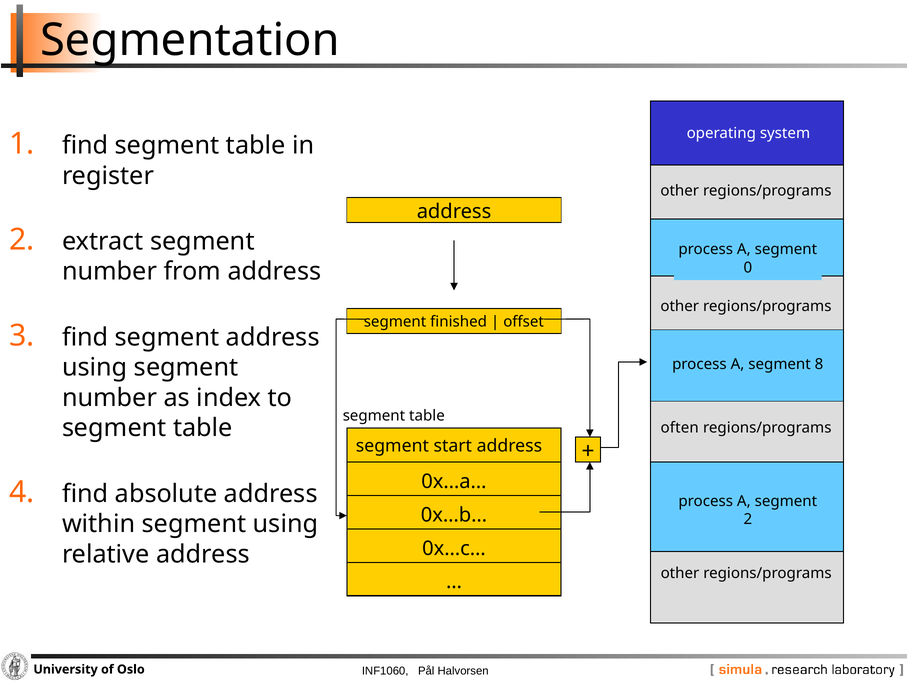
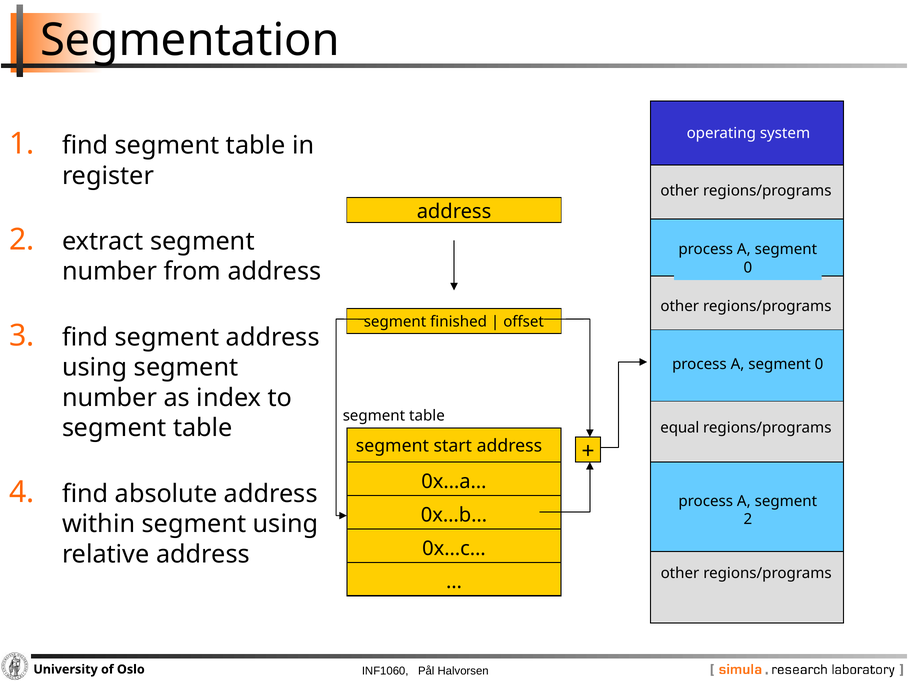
8: 8 -> 0 (819, 364)
often: often -> equal (680, 428)
